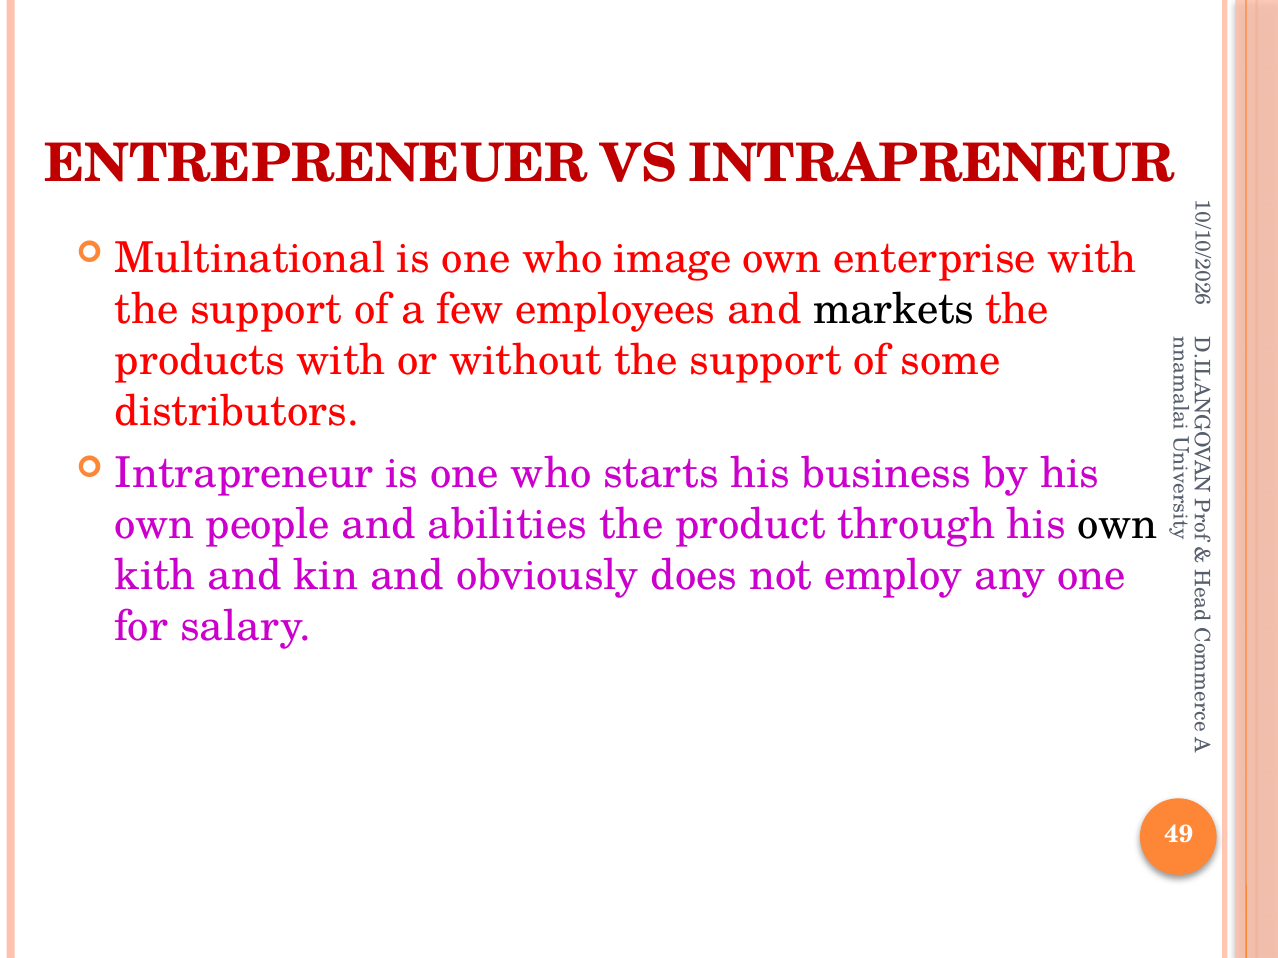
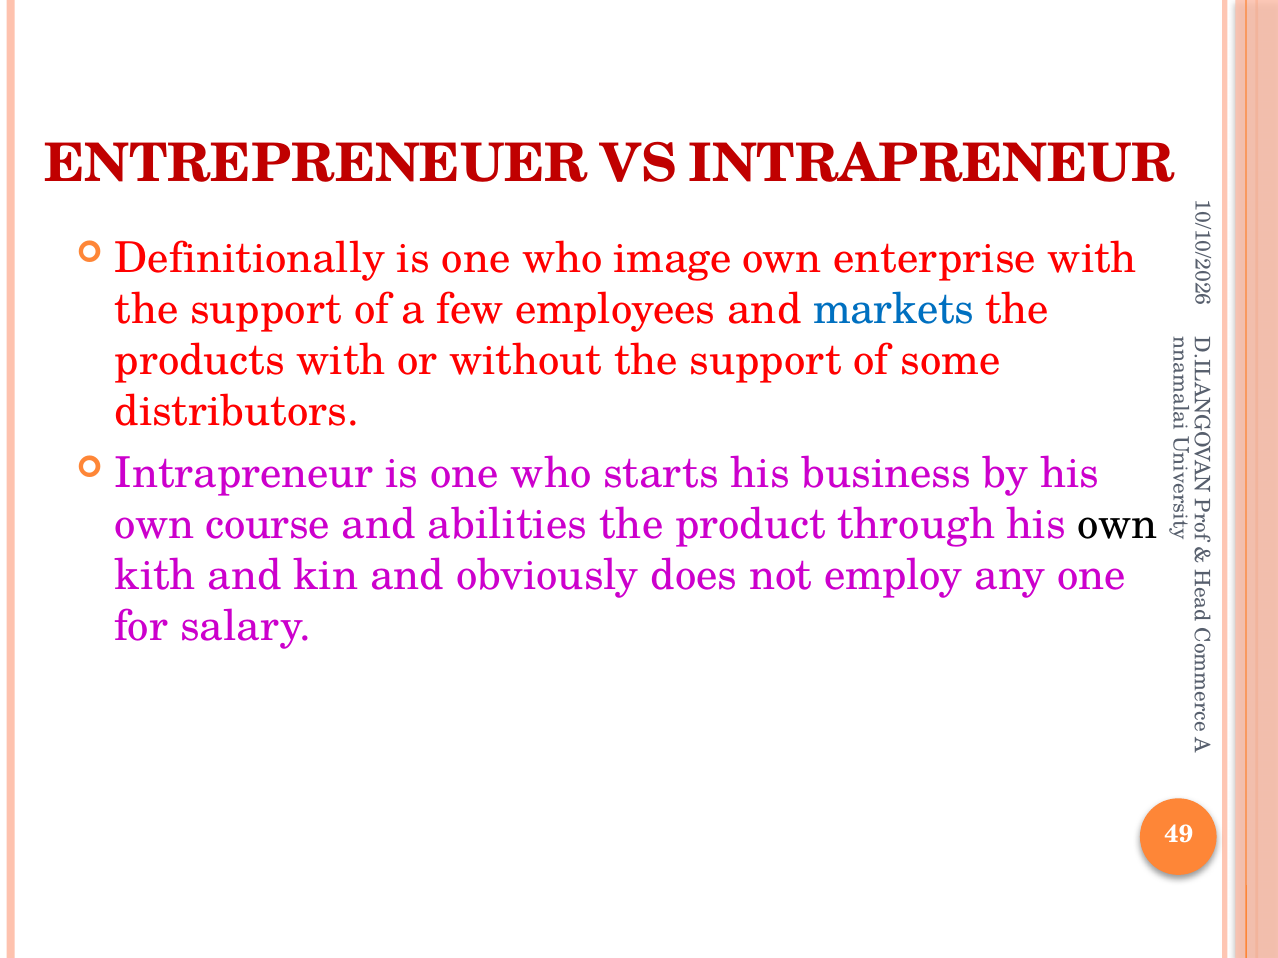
Multinational: Multinational -> Definitionally (250, 258)
markets colour: black -> blue (894, 310)
people: people -> course (268, 525)
